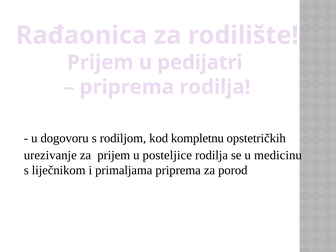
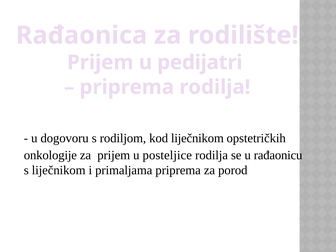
kod kompletnu: kompletnu -> liječnikom (197, 138)
urezivanje: urezivanje -> onkologije (50, 155)
medicinu: medicinu -> rađaonicu (278, 155)
